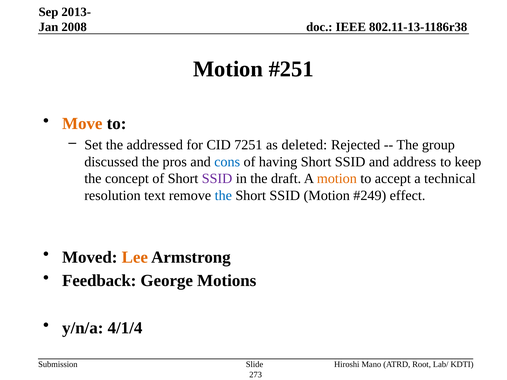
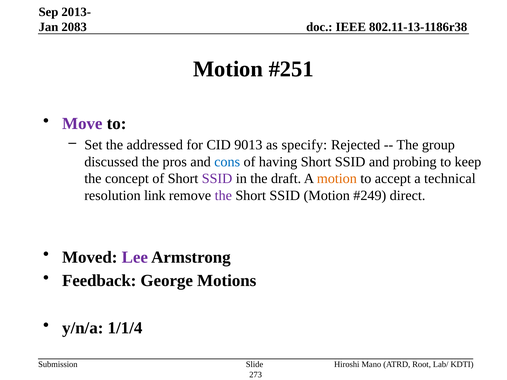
2008: 2008 -> 2083 (74, 27)
Move colour: orange -> purple (82, 124)
7251: 7251 -> 9013 (248, 145)
deleted: deleted -> specify (304, 145)
address: address -> probing (415, 162)
text: text -> link (155, 196)
the colour: blue -> purple (223, 196)
effect: effect -> direct (408, 196)
Lee colour: orange -> purple (135, 257)
4/1/4: 4/1/4 -> 1/1/4 (125, 328)
